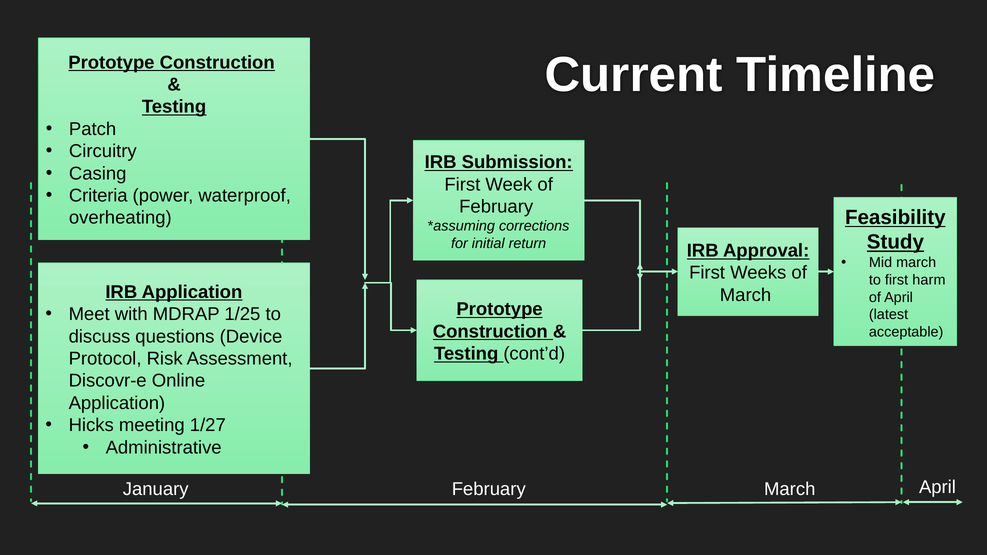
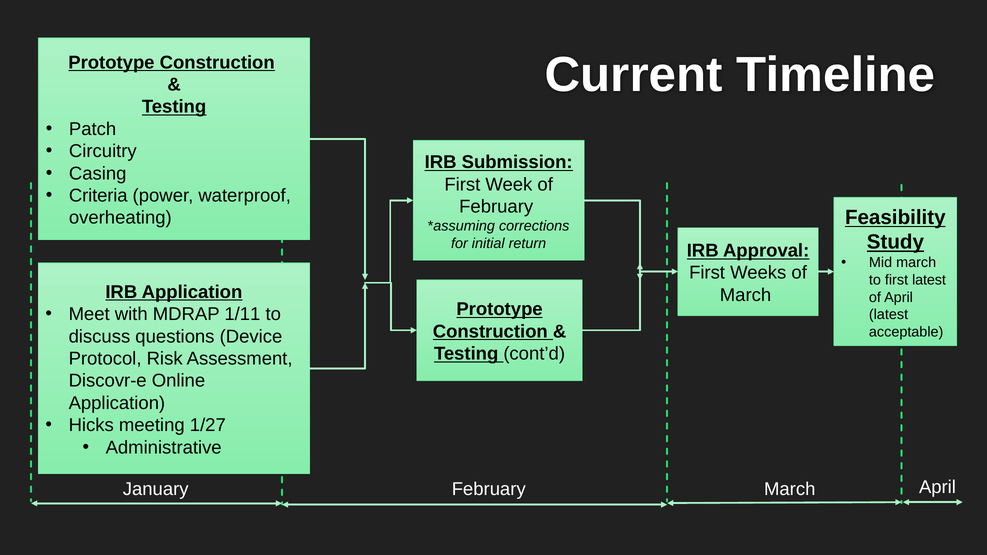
first harm: harm -> latest (929, 280)
1/25: 1/25 -> 1/11 (242, 314)
